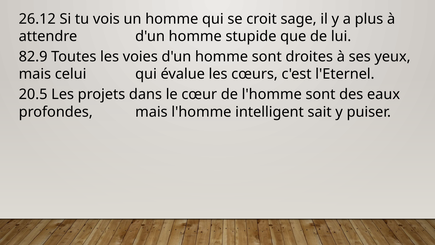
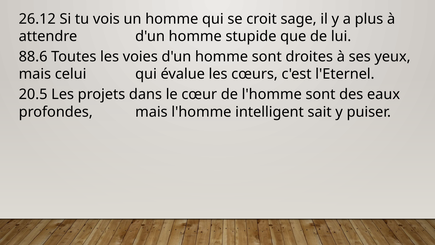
82.9: 82.9 -> 88.6 (33, 57)
